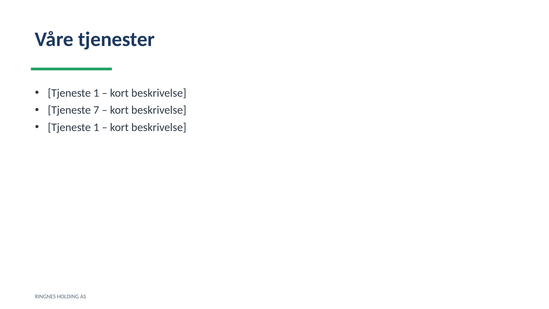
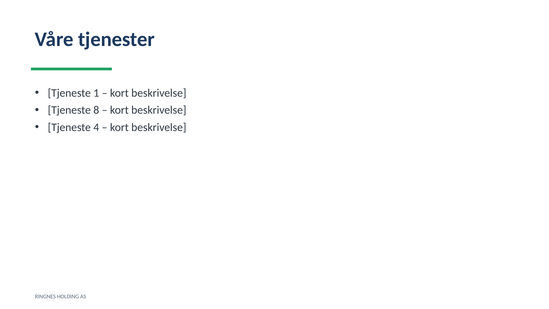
7: 7 -> 8 (96, 110)
1: 1 -> 4 (96, 127)
